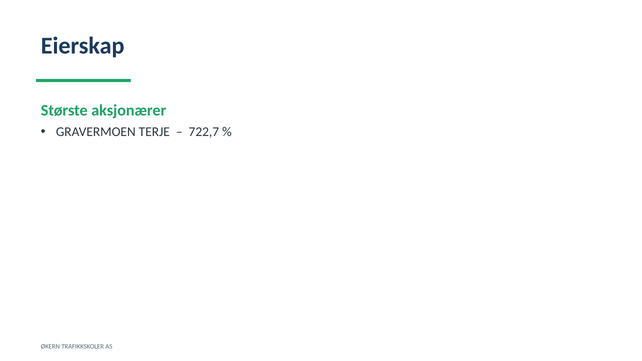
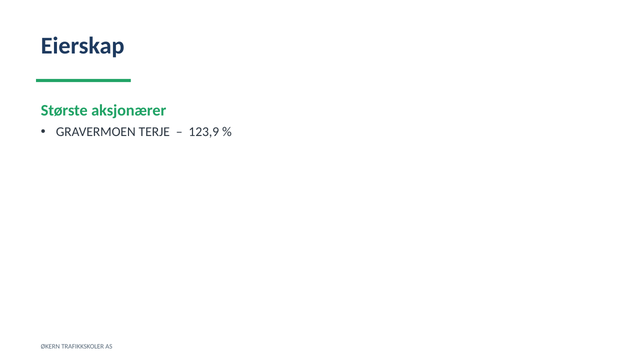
722,7: 722,7 -> 123,9 (204, 132)
